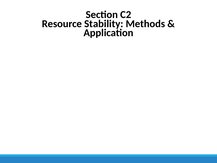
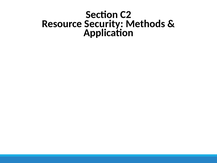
Stability: Stability -> Security (104, 24)
